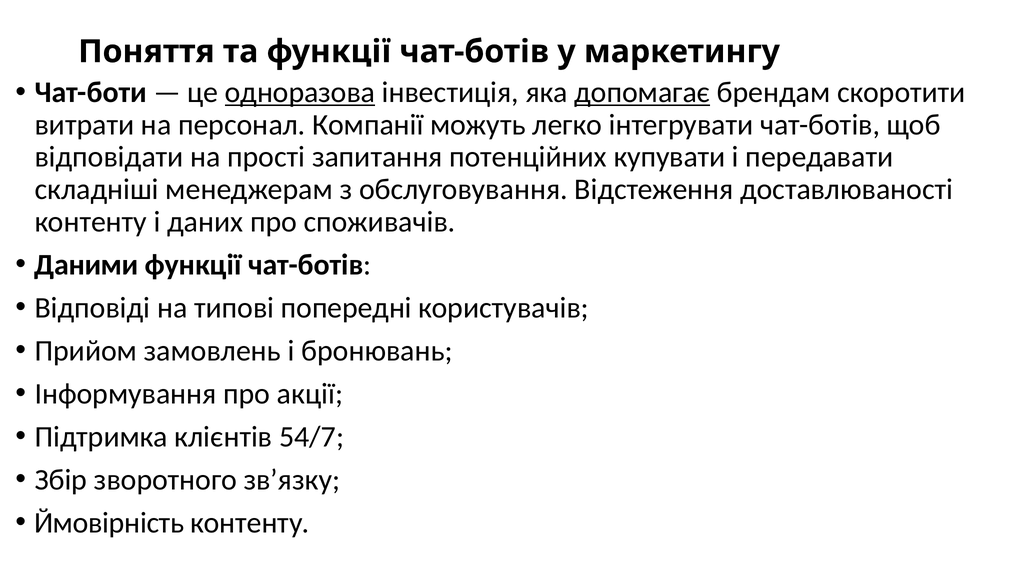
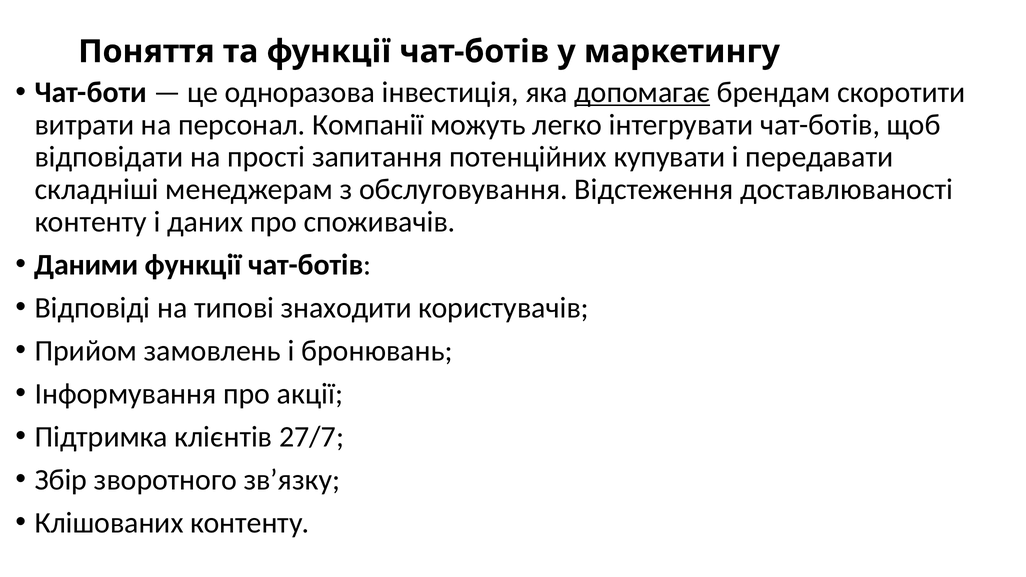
одноразова underline: present -> none (300, 92)
попередні: попередні -> знаходити (346, 308)
54/7: 54/7 -> 27/7 (312, 437)
Ймовірність: Ймовірність -> Клішованих (109, 523)
